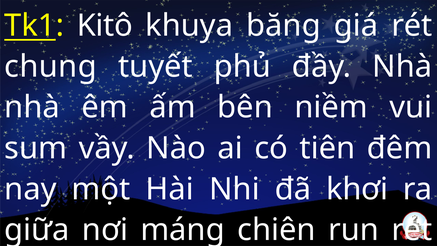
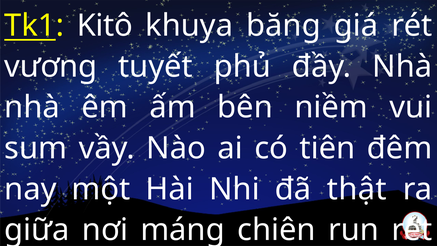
chung: chung -> vương (51, 67)
khơi: khơi -> thật (357, 189)
